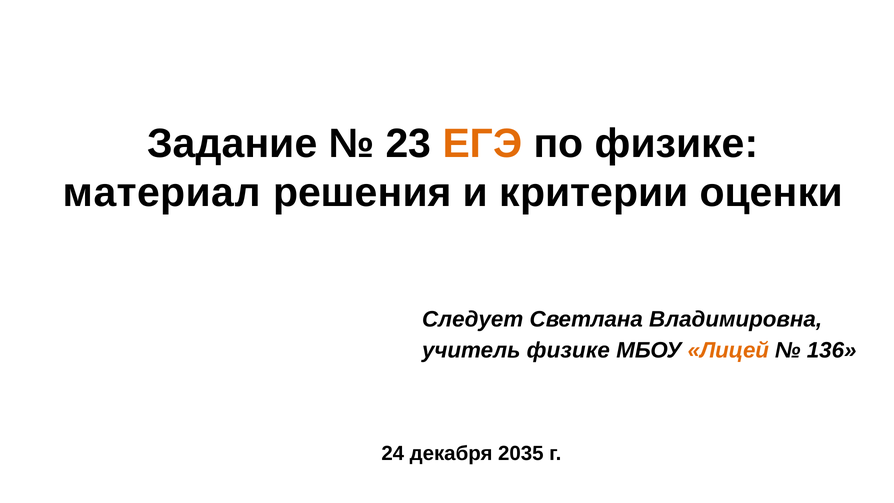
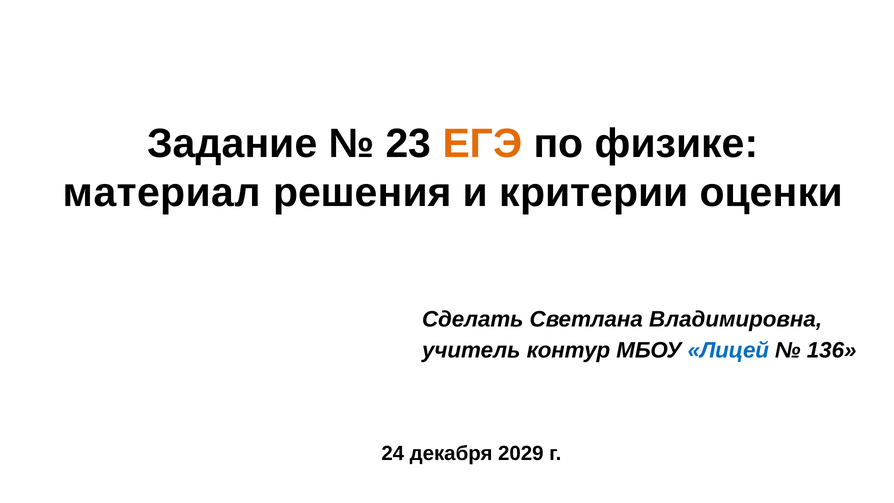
Следует: Следует -> Сделать (473, 319)
учитель физике: физике -> контур (568, 350)
Лицей colour: orange -> blue (728, 350)
2035: 2035 -> 2029 (521, 453)
